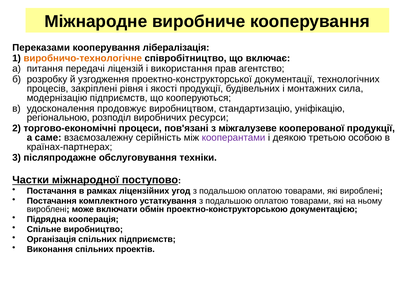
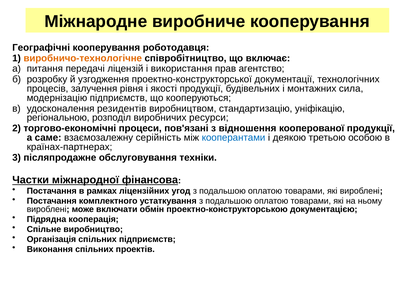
Переказами: Переказами -> Географічні (41, 48)
лібералізація: лібералізація -> роботодавця (176, 48)
закріплені: закріплені -> залучення (94, 89)
продовжує: продовжує -> резидентів (122, 109)
міжгалузеве: міжгалузеве -> відношення (248, 128)
кооперантами colour: purple -> blue (234, 138)
поступово: поступово -> фінансова (150, 180)
